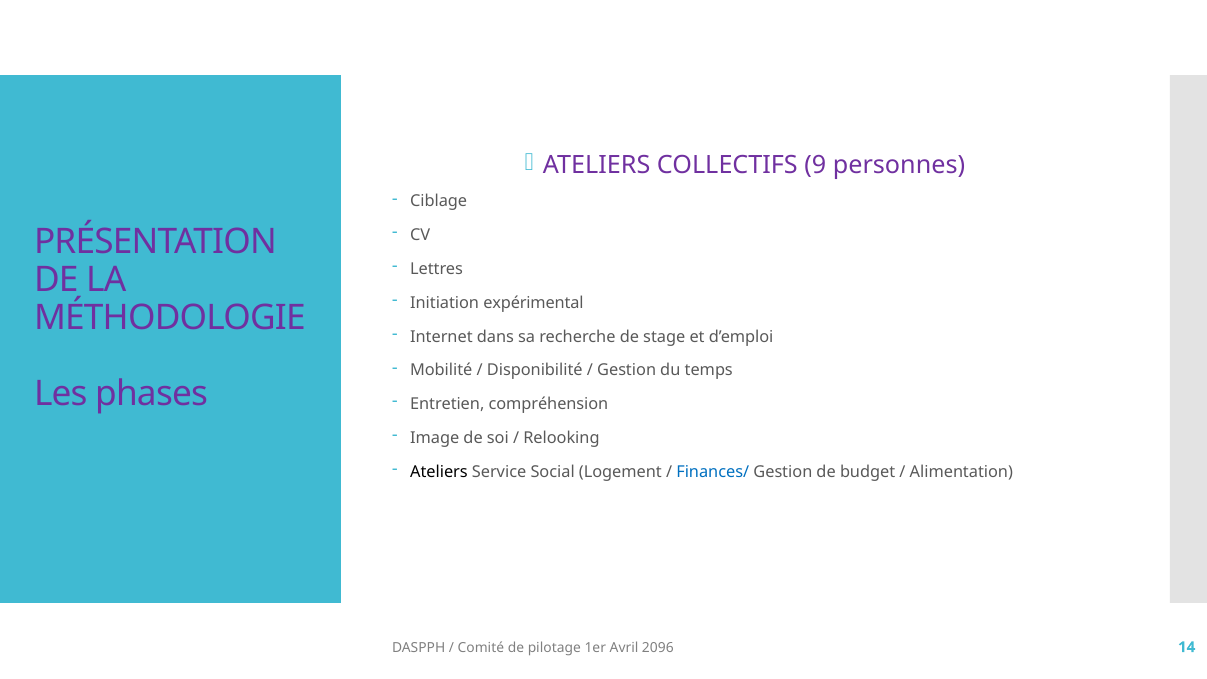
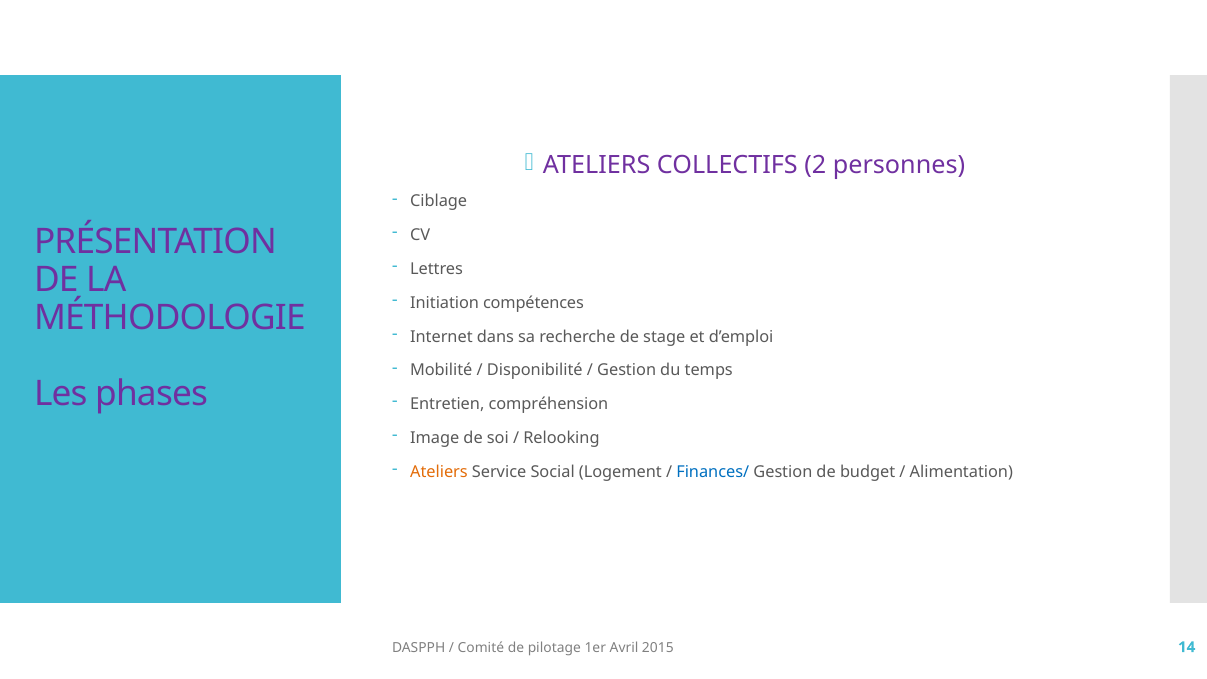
9: 9 -> 2 (815, 166)
expérimental: expérimental -> compétences (533, 303)
Ateliers colour: black -> orange (439, 472)
2096: 2096 -> 2015 (658, 648)
